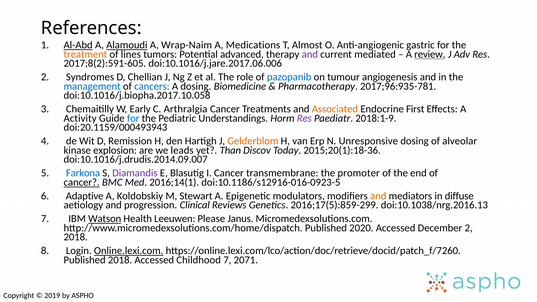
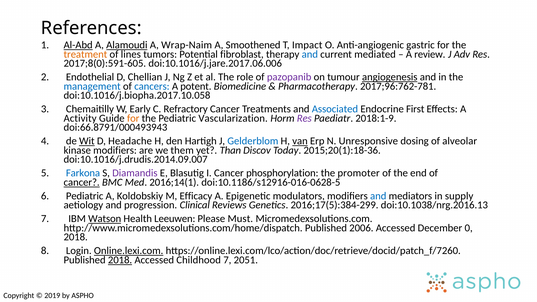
Medications: Medications -> Smoothened (253, 45)
Almost: Almost -> Impact (307, 45)
advanced: advanced -> fibroblast (242, 54)
and colour: purple -> blue (310, 54)
review underline: present -> none (430, 54)
2017;8(2):591-605: 2017;8(2):591-605 -> 2017;8(0):591-605 (105, 63)
Syndromes: Syndromes -> Endothelial (90, 77)
pazopanib colour: blue -> purple (289, 77)
angiogenesis underline: none -> present (390, 77)
A dosing: dosing -> potent (196, 86)
2017;96:935-781: 2017;96:935-781 -> 2017;96:762-781 (398, 86)
Arthralgia: Arthralgia -> Refractory (186, 109)
Associated colour: orange -> blue (335, 109)
for colour: blue -> orange (133, 118)
Understandings: Understandings -> Vascularization (233, 118)
doi:20.1159/000493943: doi:20.1159/000493943 -> doi:66.8791/000493943 (115, 127)
Wit underline: none -> present (87, 141)
Remission: Remission -> Headache (130, 141)
Gelderblom colour: orange -> blue (253, 141)
van underline: none -> present (300, 141)
kinase explosion: explosion -> modifiers (115, 150)
leads: leads -> them (182, 150)
transmembrane: transmembrane -> phosphorylation (282, 173)
doi:10.1186/s12916-016-0923-5: doi:10.1186/s12916-016-0923-5 -> doi:10.1186/s12916-016-0628-5 (271, 182)
Adaptive: Adaptive -> Pediatric (85, 196)
Stewart: Stewart -> Efficacy (196, 196)
and colour: orange -> blue (378, 196)
diffuse: diffuse -> supply (459, 196)
2016;17(5):859-299: 2016;17(5):859-299 -> 2016;17(5):384-299 (335, 205)
Janus: Janus -> Must (240, 219)
2020: 2020 -> 2006 (361, 228)
December 2: 2 -> 0 (469, 228)
2018 underline: none -> present (120, 260)
2071: 2071 -> 2051 (246, 260)
